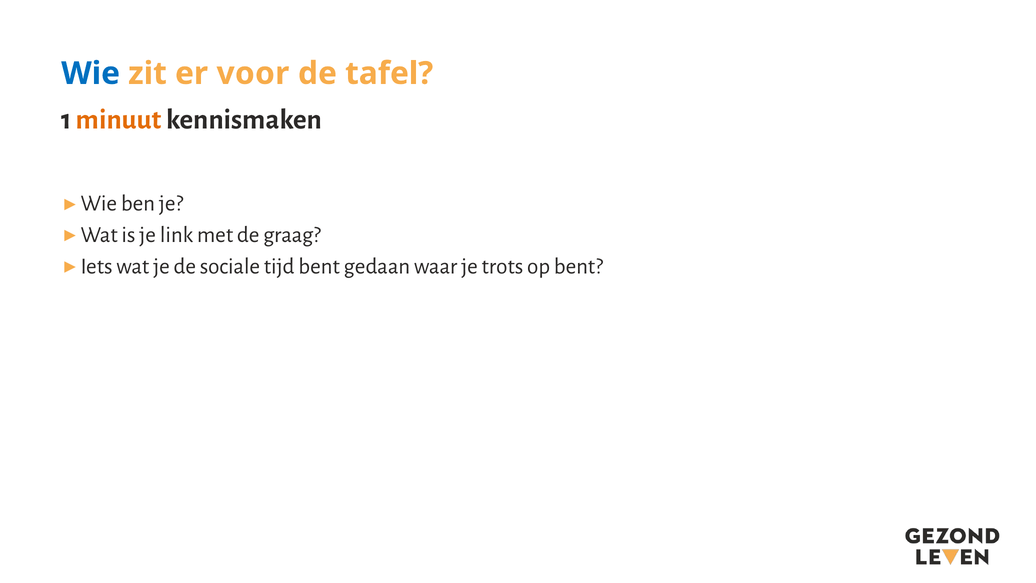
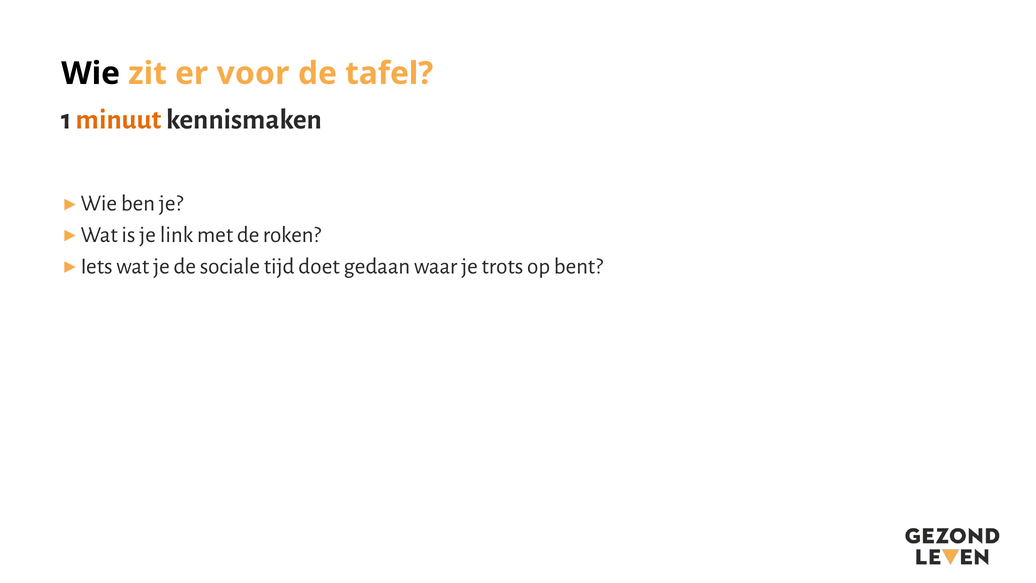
Wie colour: blue -> black (91, 73)
graag: graag -> roken (292, 235)
tijd bent: bent -> doet (319, 266)
